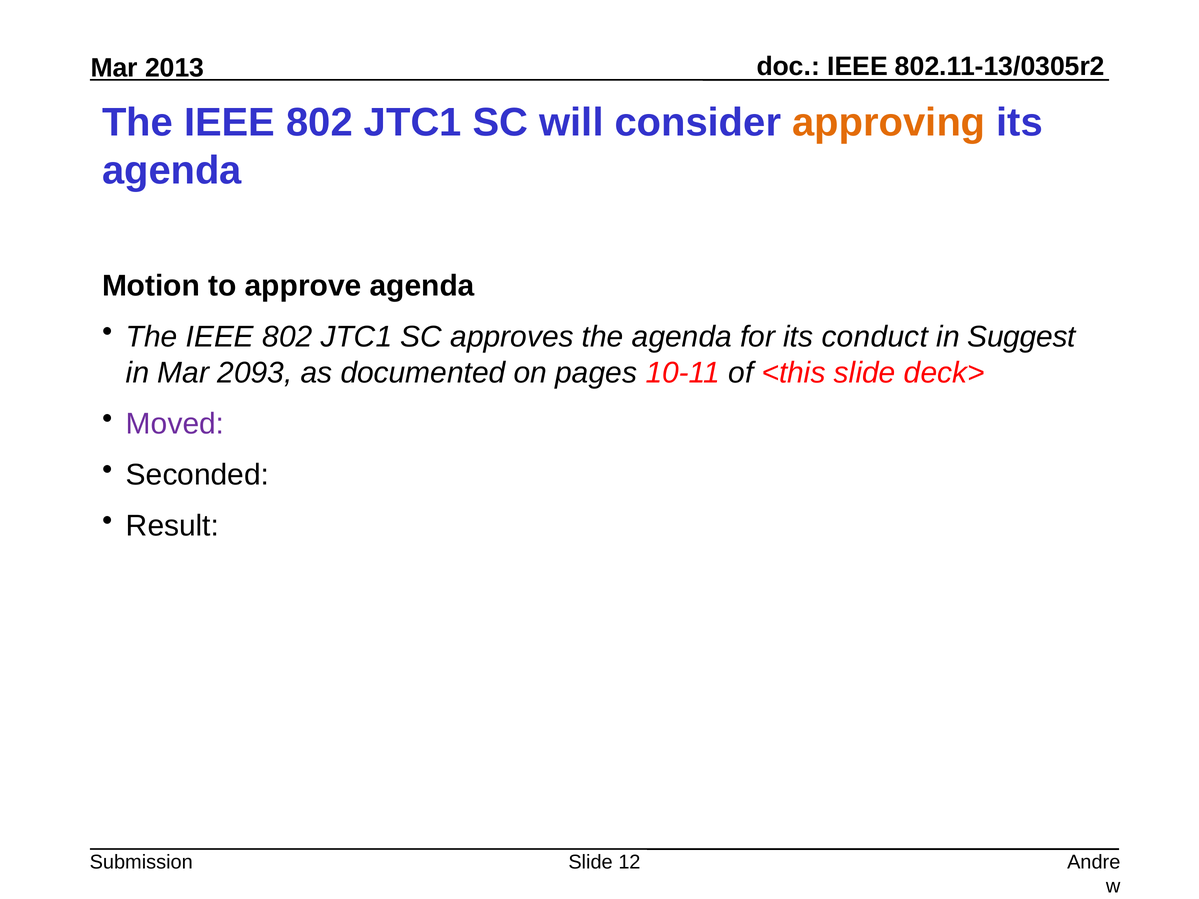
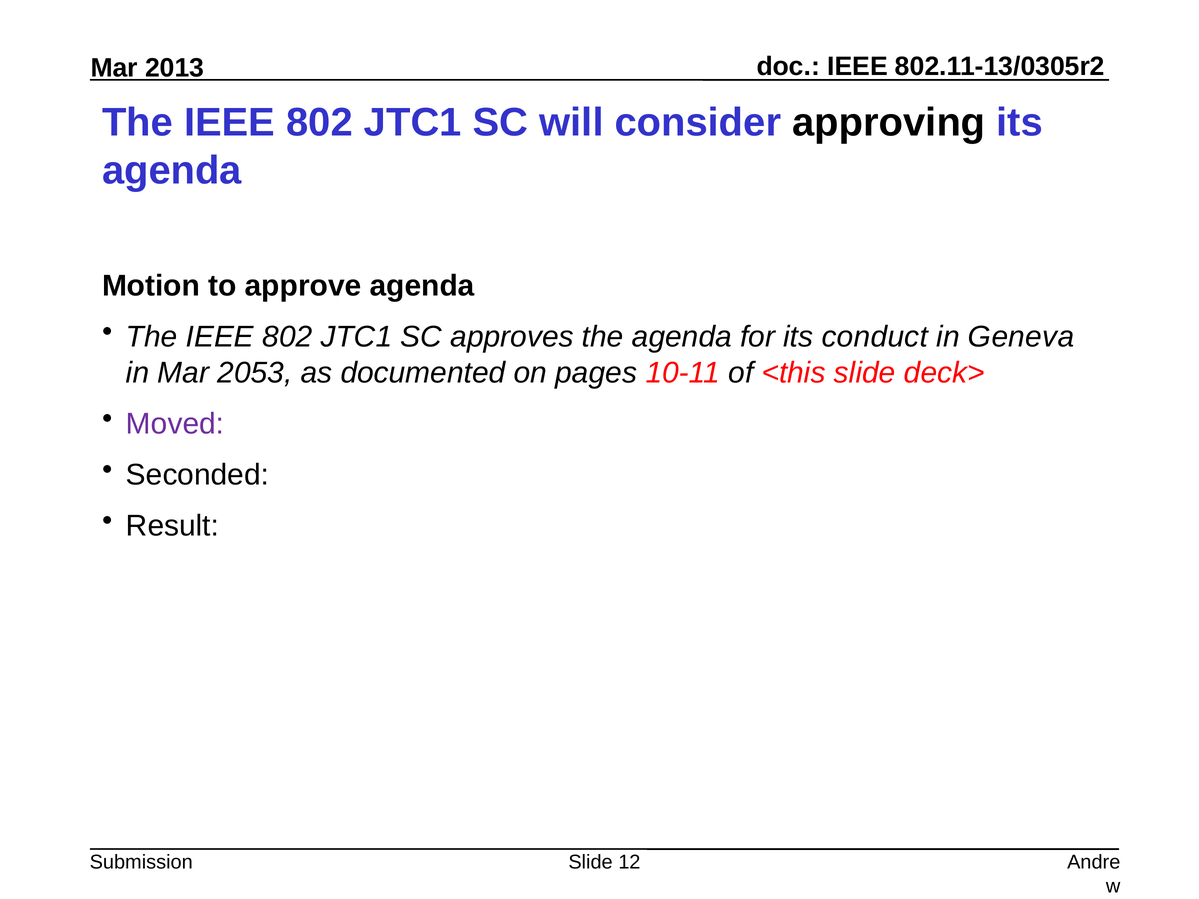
approving colour: orange -> black (889, 123)
Suggest: Suggest -> Geneva (1021, 337)
2093: 2093 -> 2053 (255, 373)
